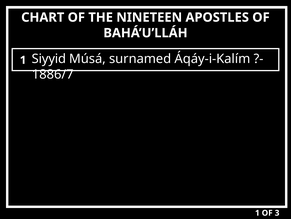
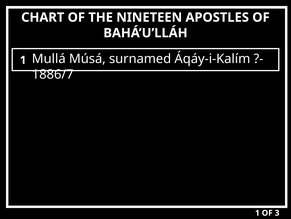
Siyyid: Siyyid -> Mullá (49, 59)
